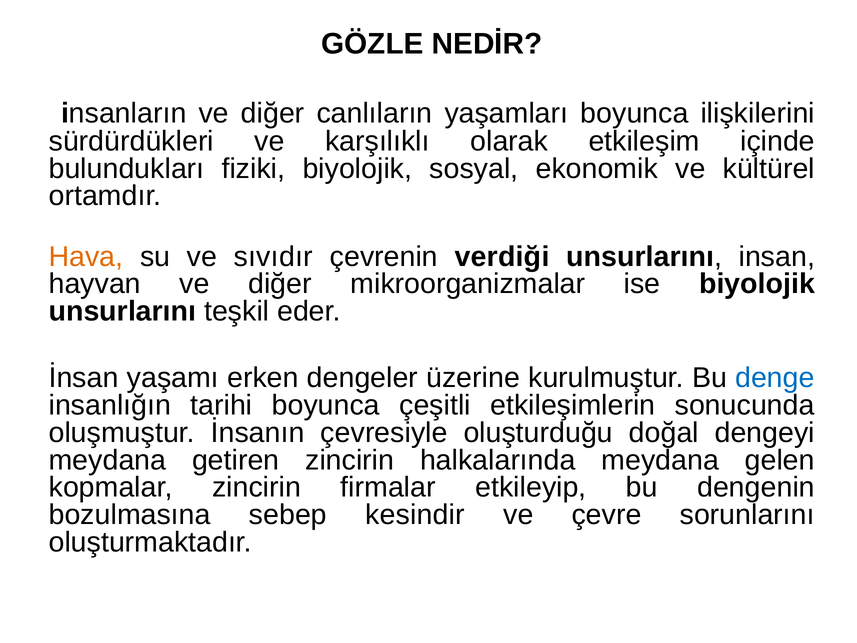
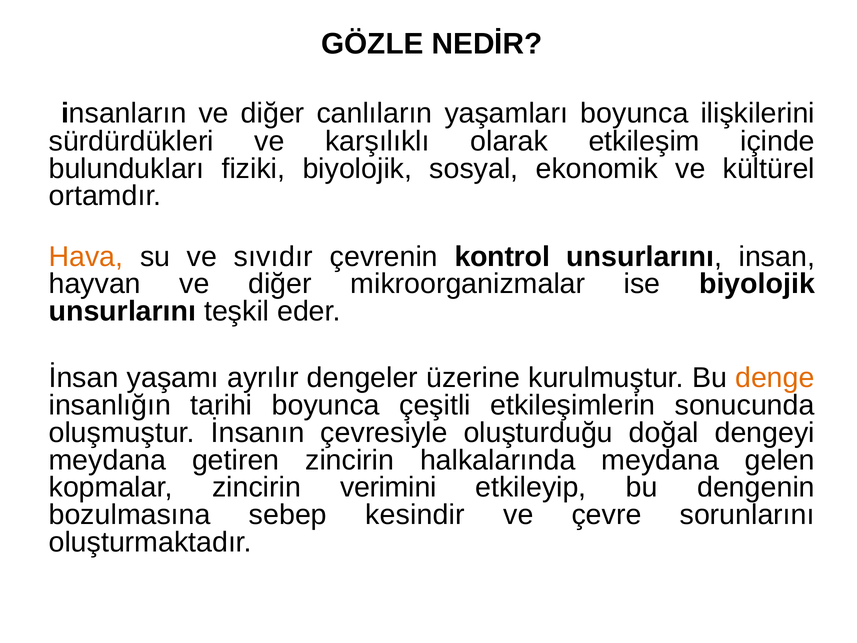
verdiği: verdiği -> kontrol (502, 257)
erken: erken -> ayrılır (263, 378)
denge colour: blue -> orange (775, 378)
firmalar: firmalar -> verimini (388, 487)
